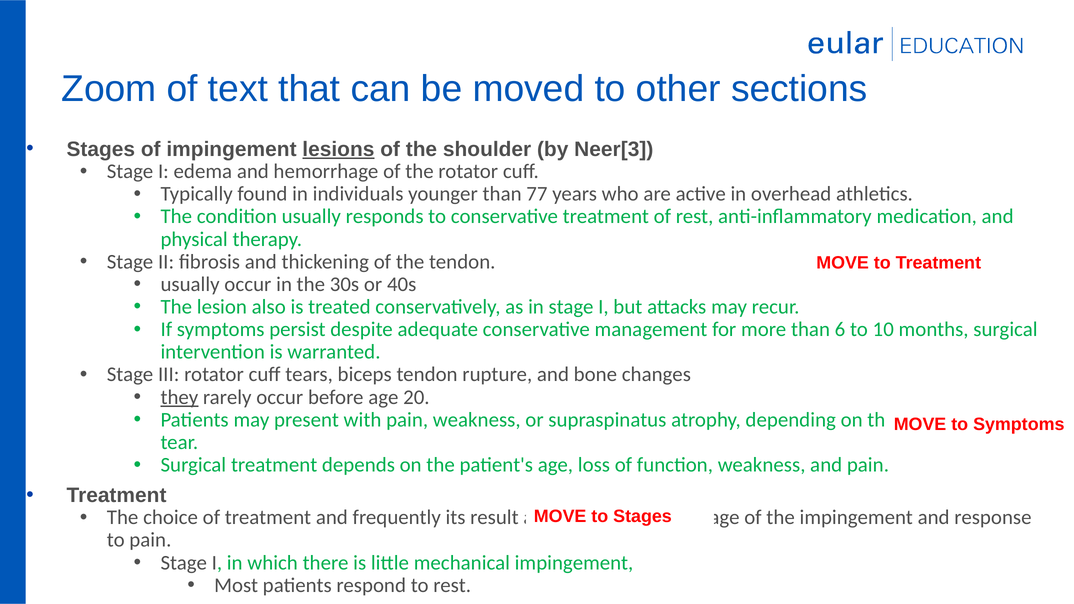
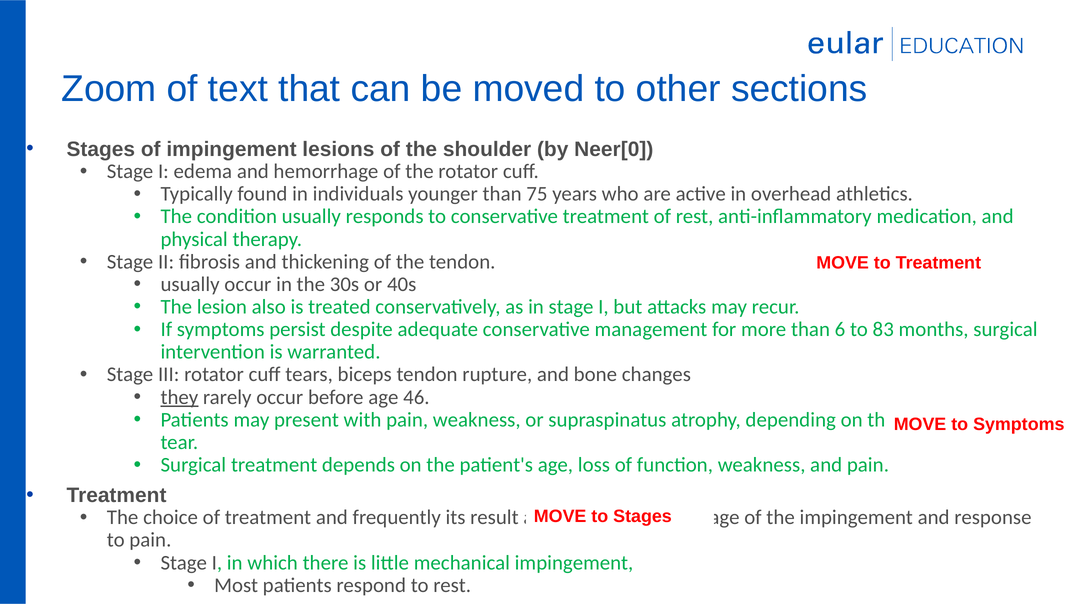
lesions underline: present -> none (338, 149)
Neer[3: Neer[3 -> Neer[0 (614, 149)
77: 77 -> 75 (537, 194)
10: 10 -> 83 (883, 330)
20: 20 -> 46 (416, 397)
